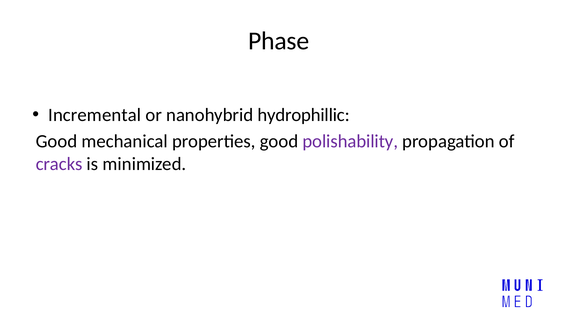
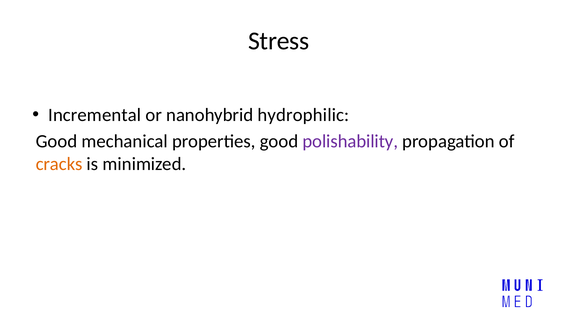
Phase: Phase -> Stress (279, 41)
hydrophillic: hydrophillic -> hydrophilic (303, 115)
cracks colour: purple -> orange (59, 164)
